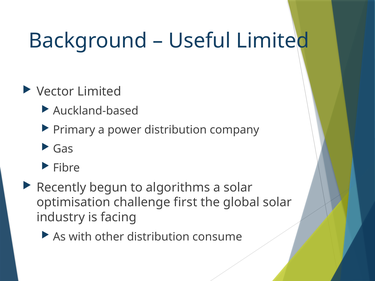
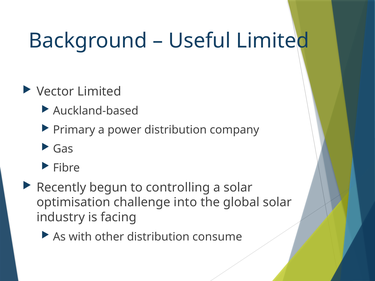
algorithms: algorithms -> controlling (178, 188)
first: first -> into (185, 203)
